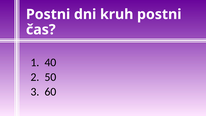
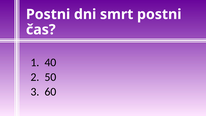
kruh: kruh -> smrt (117, 14)
